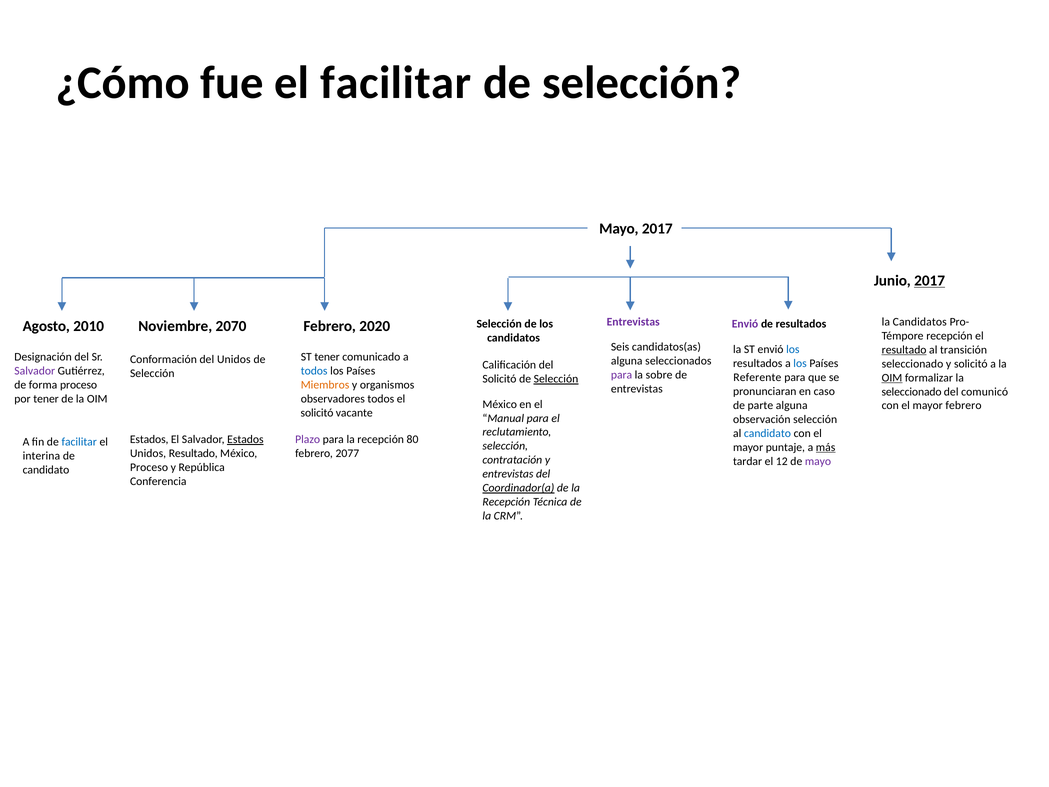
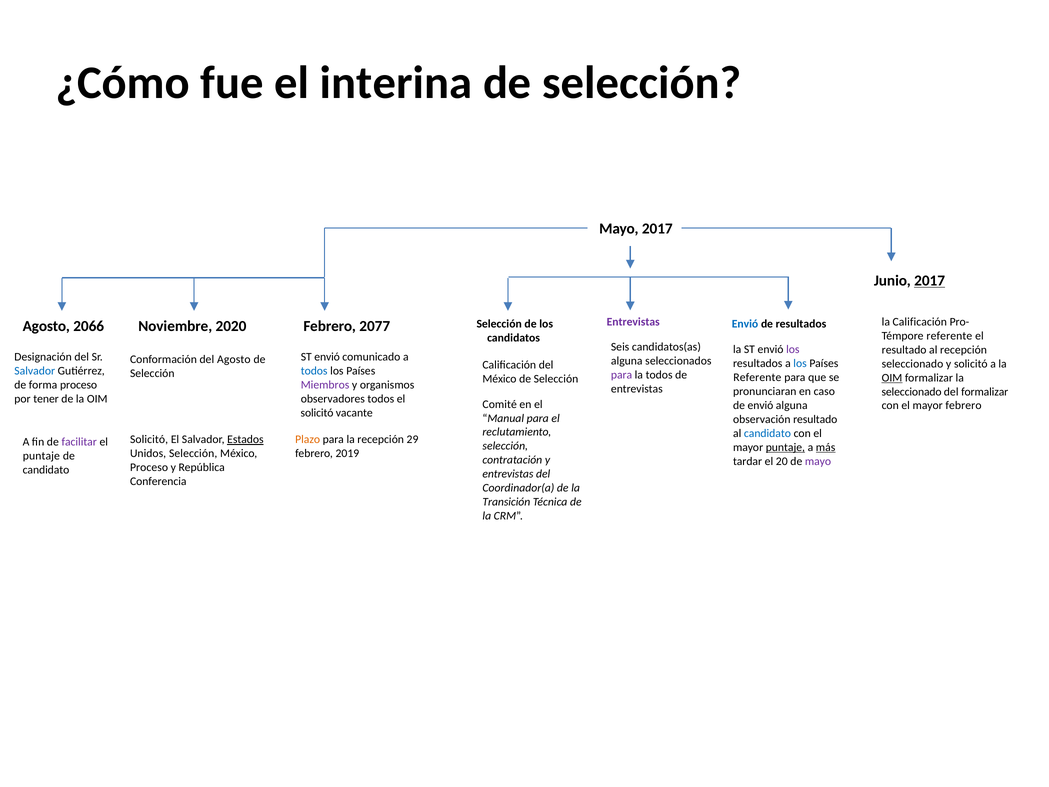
el facilitar: facilitar -> interina (396, 83)
la Candidatos: Candidatos -> Calificación (920, 322)
Envió colour: purple -> blue (745, 324)
2010: 2010 -> 2066 (89, 326)
2070: 2070 -> 2020 (231, 326)
2020: 2020 -> 2077 (375, 326)
recepción: recepción -> referente (949, 336)
los colour: blue -> purple (793, 349)
resultado underline: present -> none (904, 350)
al transición: transición -> recepción (964, 350)
tener: tener -> envió (327, 357)
del Unidos: Unidos -> Agosto (234, 359)
Salvador colour: purple -> blue (35, 371)
la sobre: sobre -> todos (659, 375)
Solicitó: Solicitó -> México (500, 379)
Selección underline: present -> none (556, 379)
Miembros colour: orange -> purple (325, 385)
del comunicó: comunicó -> formalizar (985, 392)
México: México -> Comité (500, 404)
de parte: parte -> envió (760, 405)
observación selección: selección -> resultado (815, 419)
Estados: Estados -> Solicitó (149, 439)
Plazo colour: purple -> orange (308, 439)
80: 80 -> 29 (413, 439)
facilitar colour: blue -> purple (79, 442)
puntaje underline: none -> present (785, 447)
Unidos Resultado: Resultado -> Selección (193, 453)
2077: 2077 -> 2019 (347, 453)
interina: interina -> puntaje (41, 456)
12: 12 -> 20 (782, 461)
Coordinador(a underline: present -> none (518, 488)
Recepción: Recepción -> Transición (506, 502)
